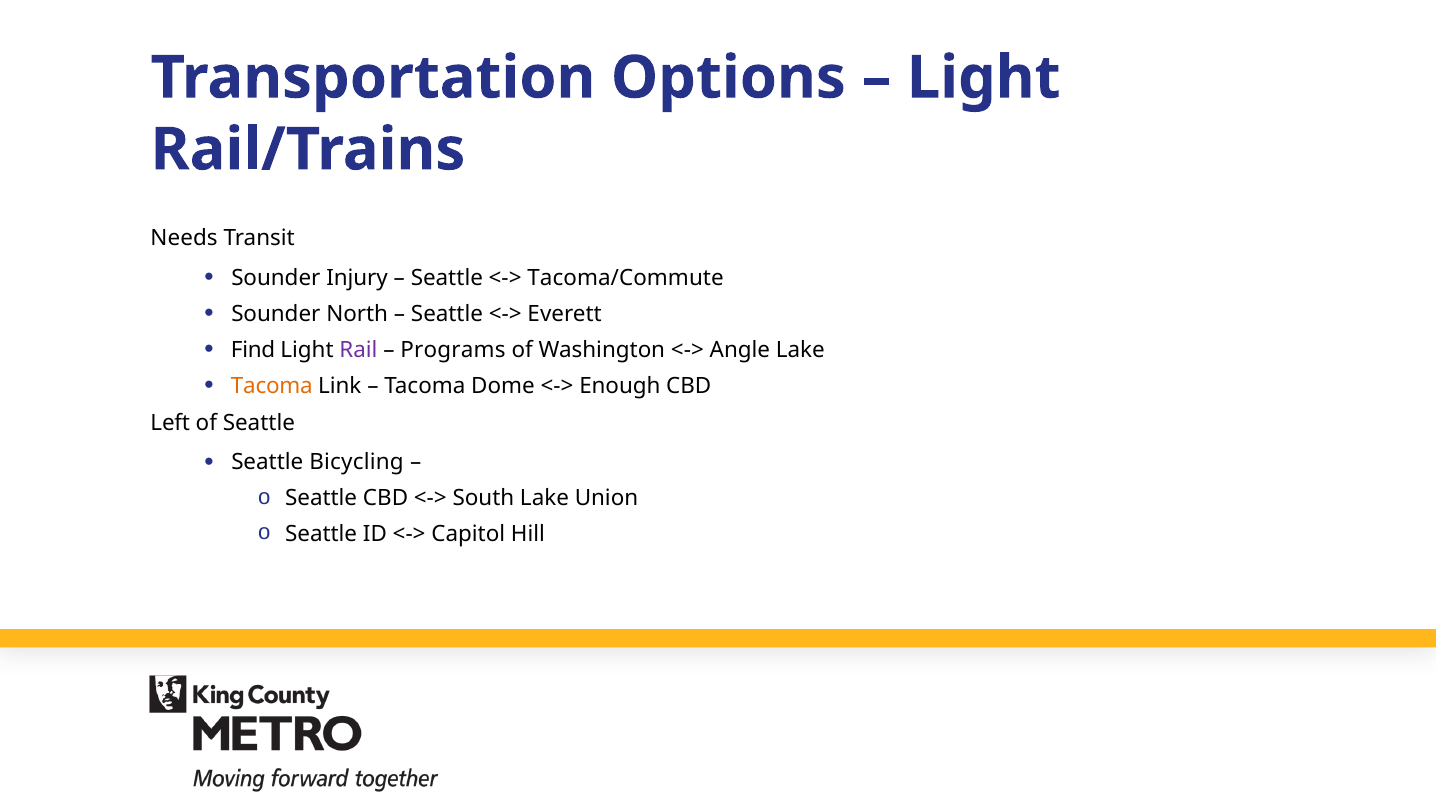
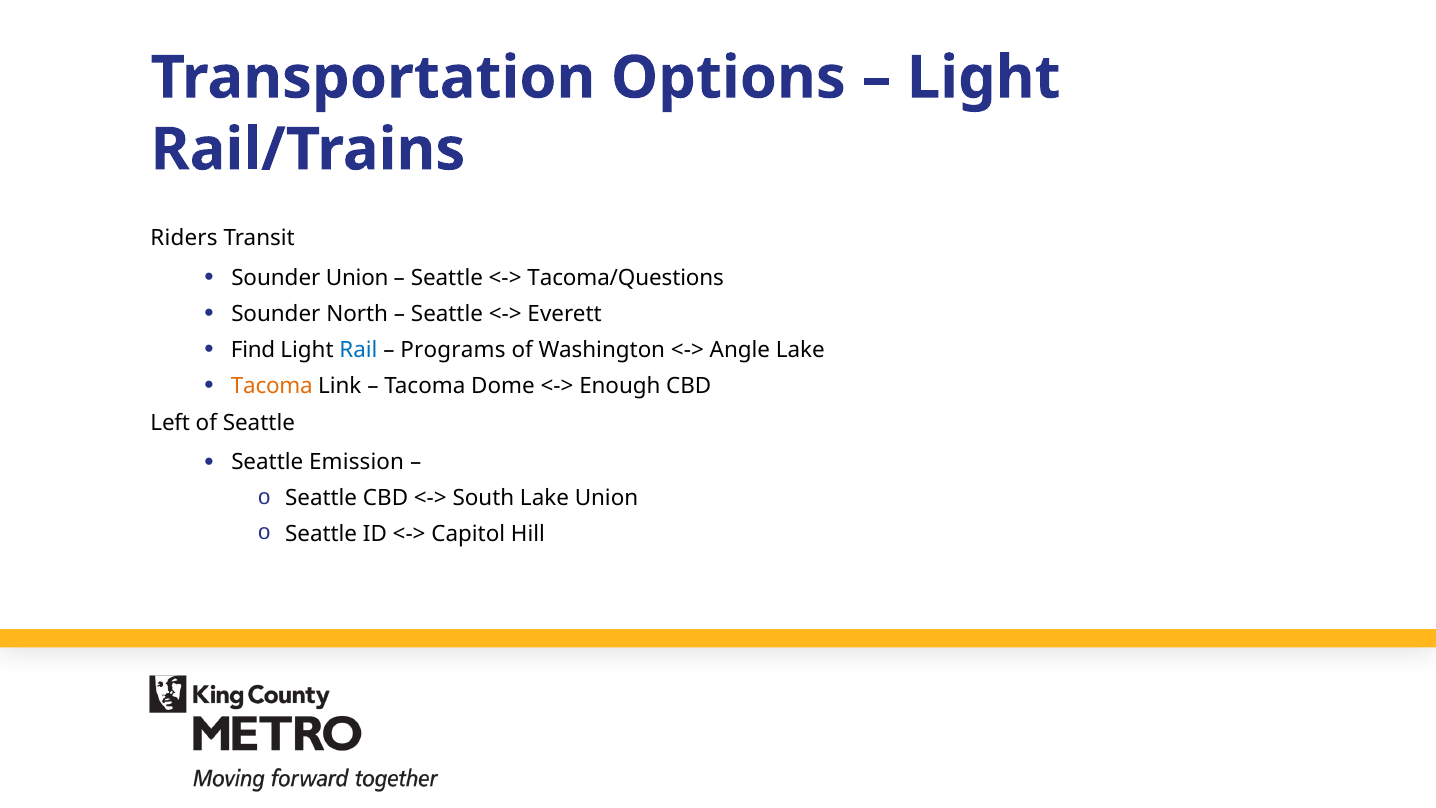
Needs: Needs -> Riders (184, 238)
Sounder Injury: Injury -> Union (357, 278)
Tacoma/Commute: Tacoma/Commute -> Tacoma/Questions (626, 278)
Rail colour: purple -> blue (358, 350)
Bicycling: Bicycling -> Emission (357, 462)
